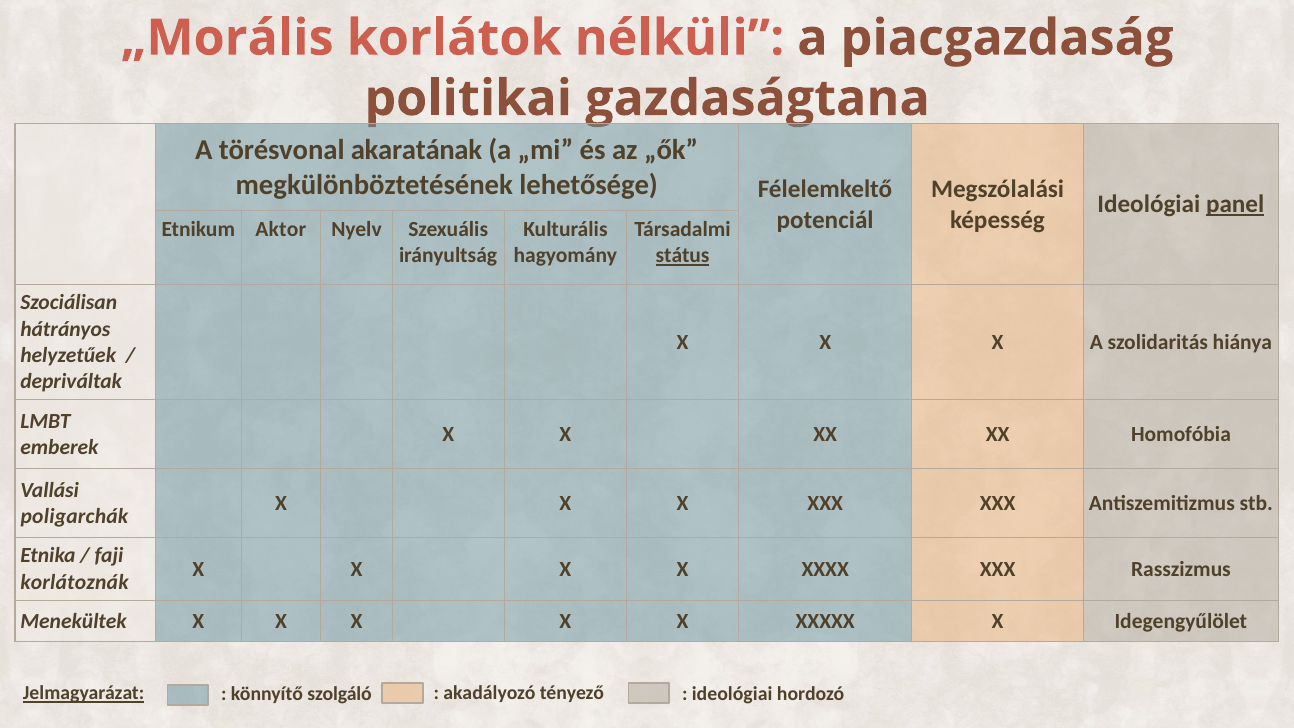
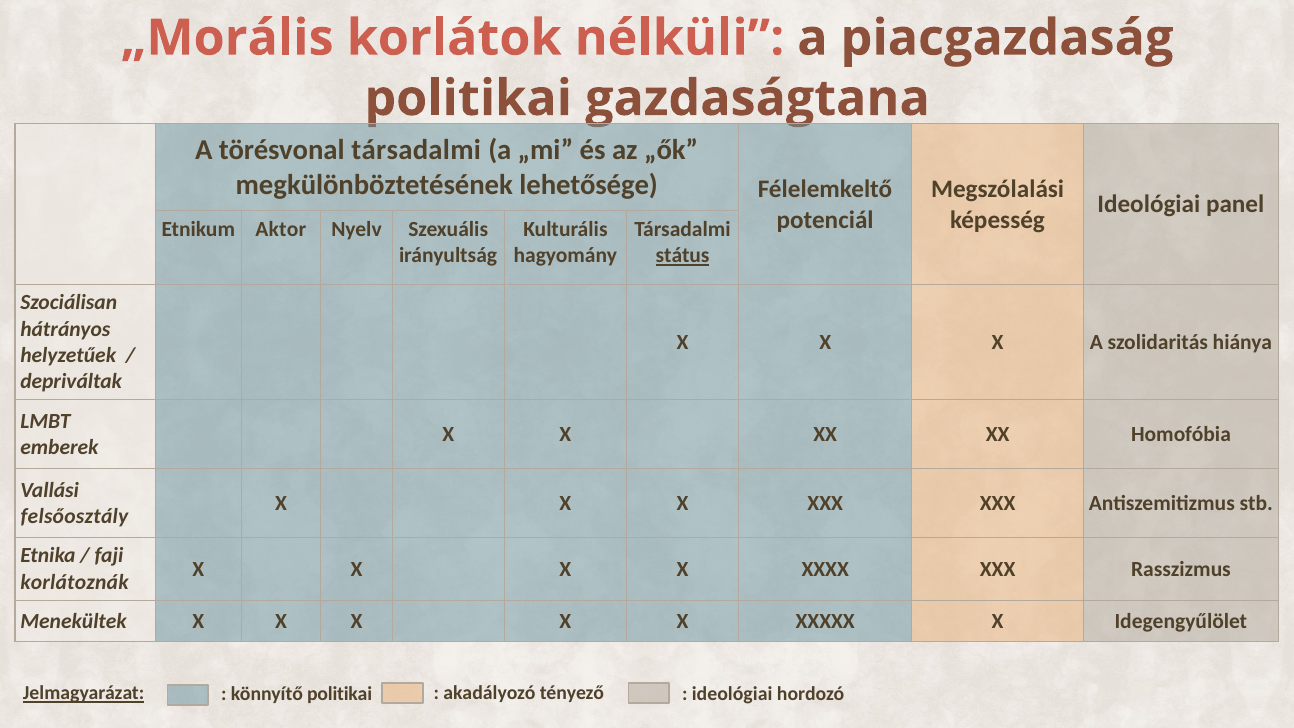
törésvonal akaratának: akaratának -> társadalmi (416, 150)
panel underline: present -> none (1235, 204)
poligarchák: poligarchák -> felsőosztály (74, 516)
könnyítő szolgáló: szolgáló -> politikai (340, 694)
